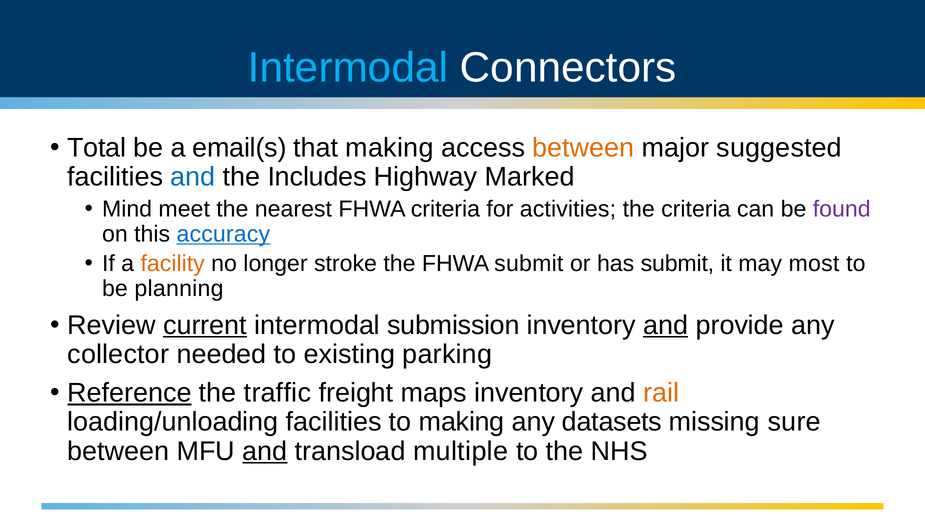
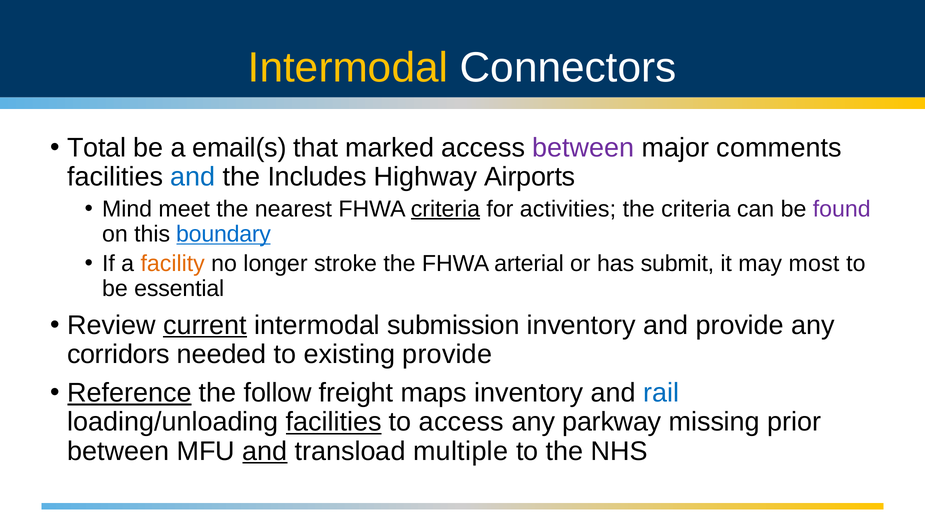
Intermodal colour: light blue -> yellow (348, 68)
that making: making -> marked (390, 148)
between colour: orange -> purple (583, 148)
suggested: suggested -> comments (779, 148)
Marked: Marked -> Airports (530, 177)
criteria underline: none -> present (445, 209)
accuracy: accuracy -> boundary (224, 234)
FHWA submit: submit -> arterial (529, 264)
planning: planning -> essential (179, 289)
and underline: present -> none (666, 325)
collector: collector -> corridors (118, 354)
existing parking: parking -> provide (447, 354)
traffic: traffic -> follow (278, 393)
rail colour: orange -> blue (661, 393)
facilities underline: none -> present (334, 422)
to making: making -> access (461, 422)
datasets: datasets -> parkway (612, 422)
sure: sure -> prior (794, 422)
